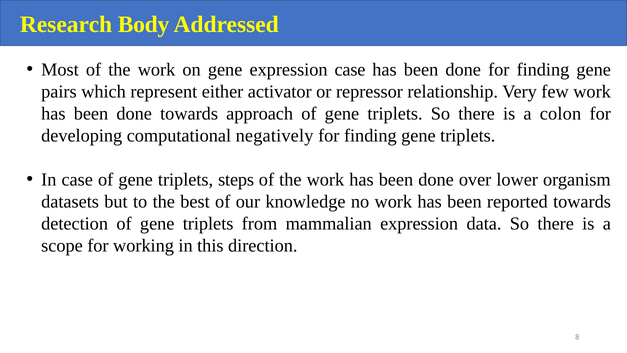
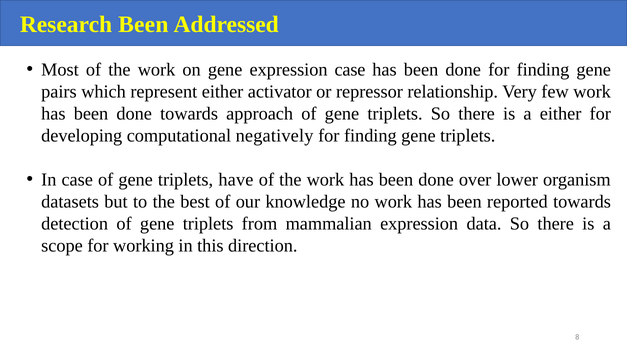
Research Body: Body -> Been (143, 25)
a colon: colon -> either (561, 114)
steps: steps -> have (236, 180)
